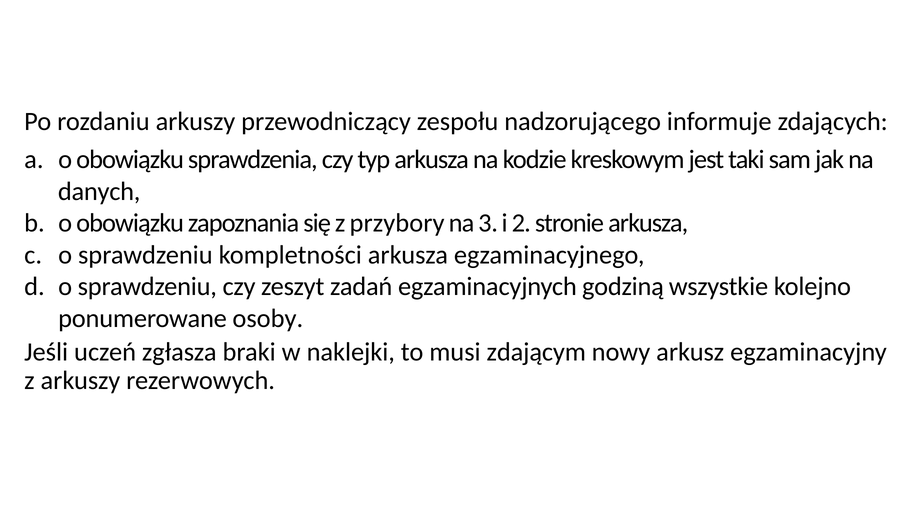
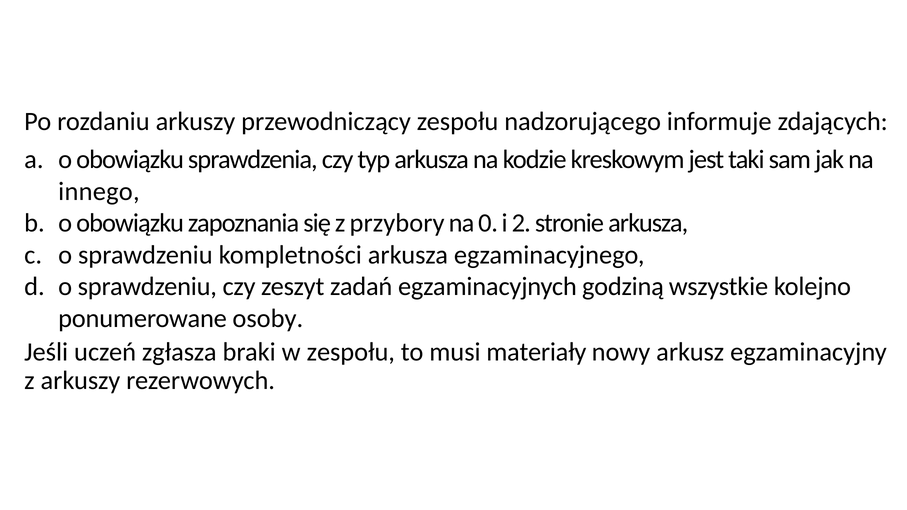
danych: danych -> innego (99, 191)
3: 3 -> 0 (488, 223)
w naklejki: naklejki -> zespołu (351, 352)
zdającym: zdającym -> materiały (536, 352)
